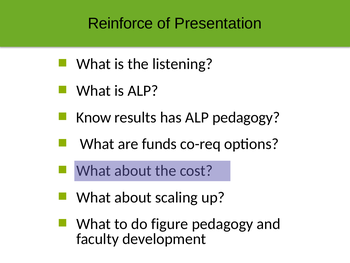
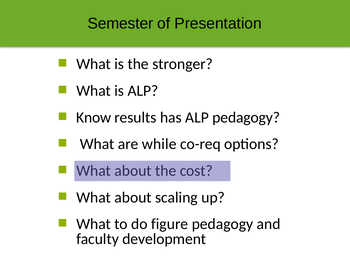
Reinforce: Reinforce -> Semester (120, 24)
listening: listening -> stronger (183, 64)
funds: funds -> while (159, 144)
